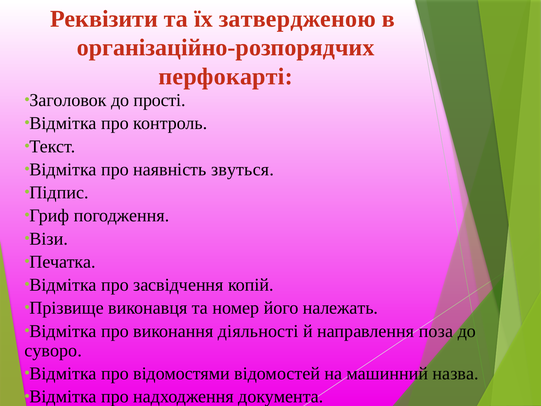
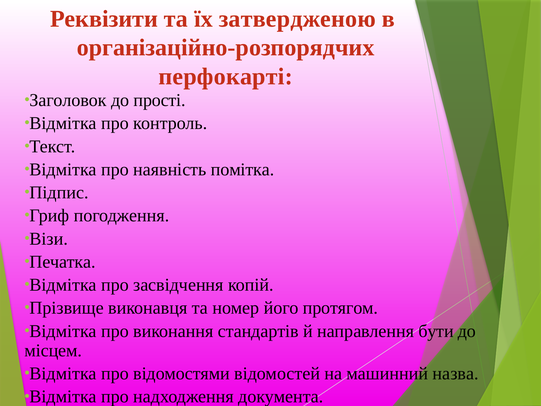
звуться: звуться -> помітка (243, 169)
належать: належать -> протягом (340, 308)
діяльності: діяльності -> стандартів (258, 331)
поза: поза -> бути (436, 331)
суворо: суворо -> місцем (53, 350)
